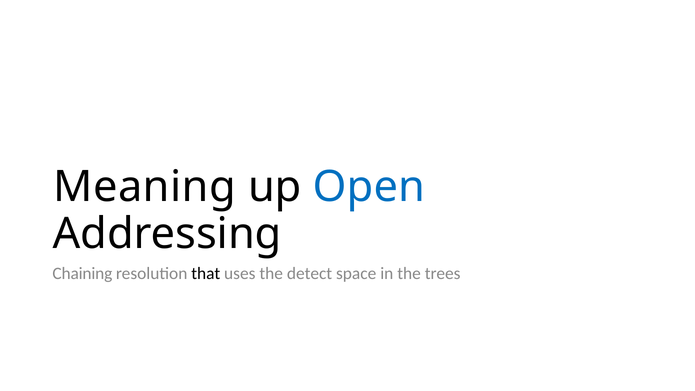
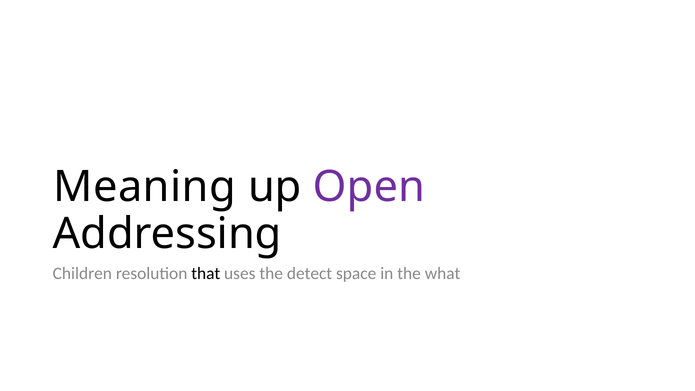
Open colour: blue -> purple (369, 187)
Chaining: Chaining -> Children (82, 274)
trees: trees -> what (443, 274)
